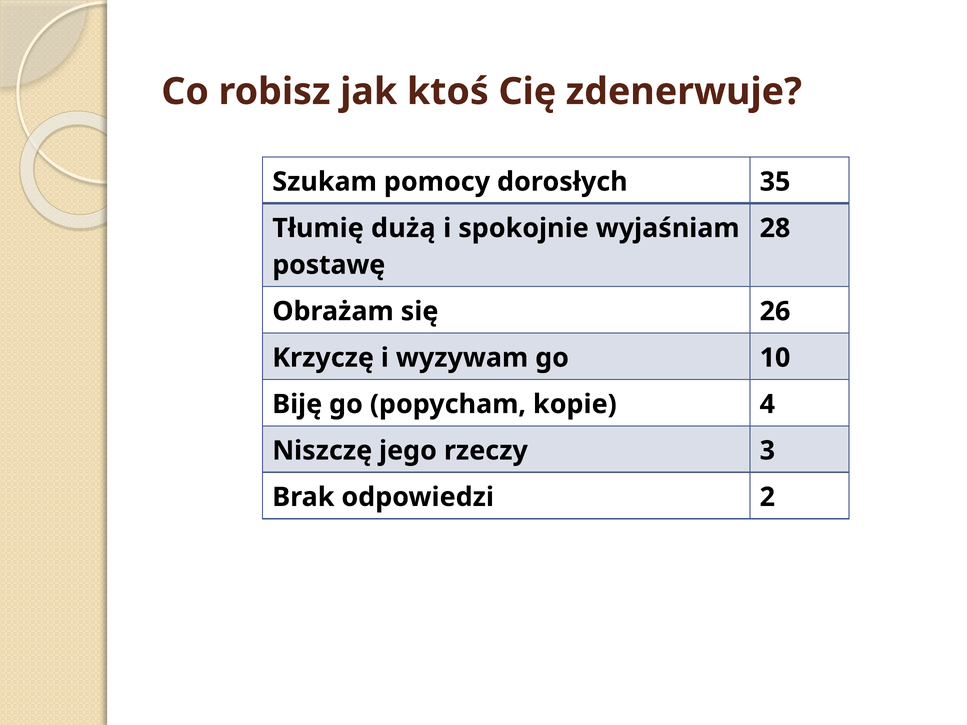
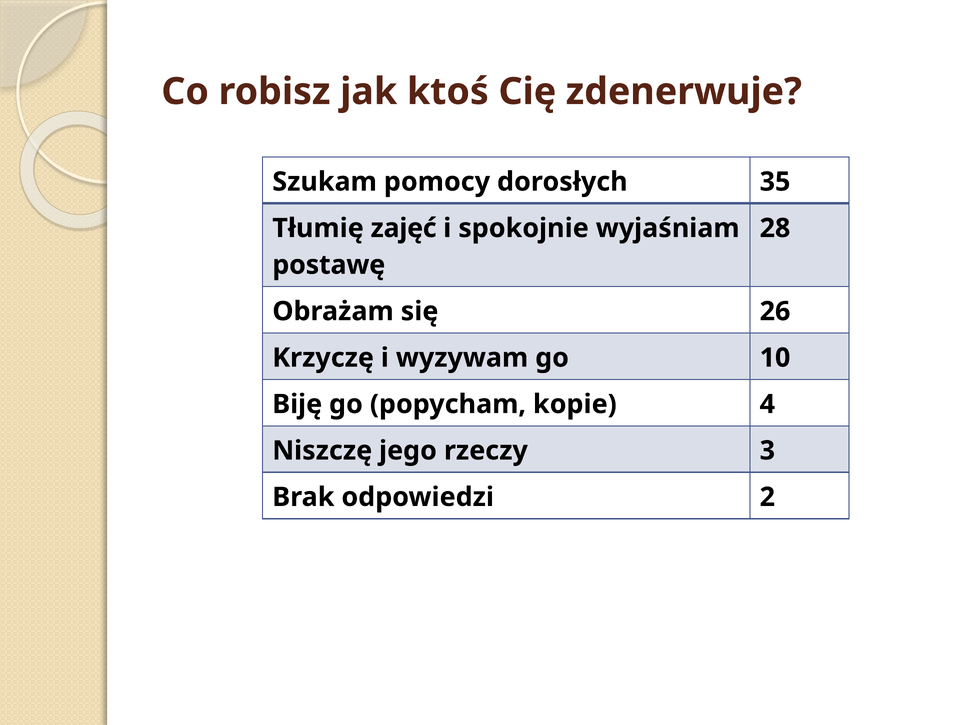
dużą: dużą -> zajęć (404, 228)
